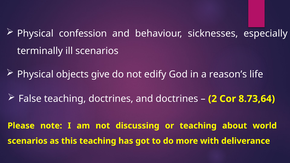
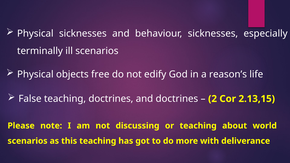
Physical confession: confession -> sicknesses (83, 34)
give: give -> free (100, 74)
8.73,64: 8.73,64 -> 2.13,15 (257, 99)
